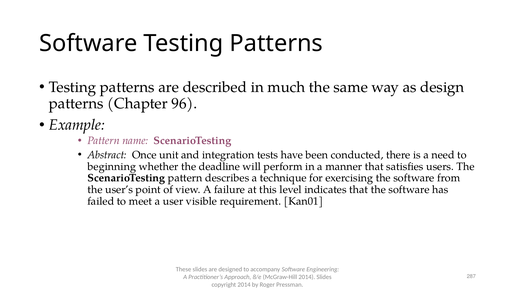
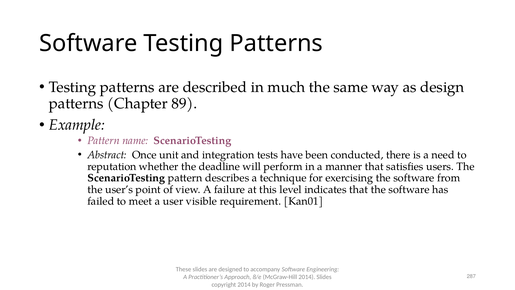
96: 96 -> 89 (184, 103)
beginning: beginning -> reputation (112, 166)
